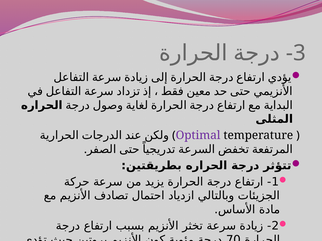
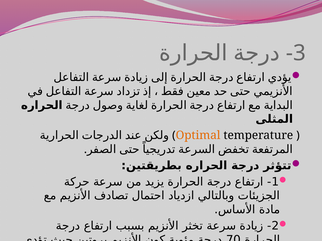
Optimal colour: purple -> orange (198, 136)
